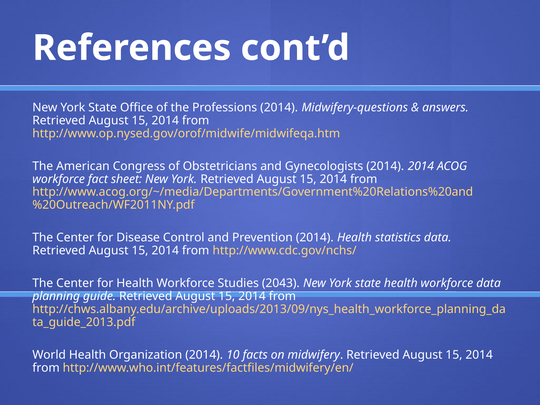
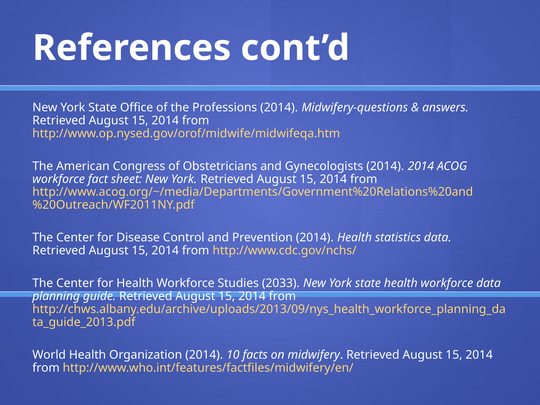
2043: 2043 -> 2033 (281, 283)
